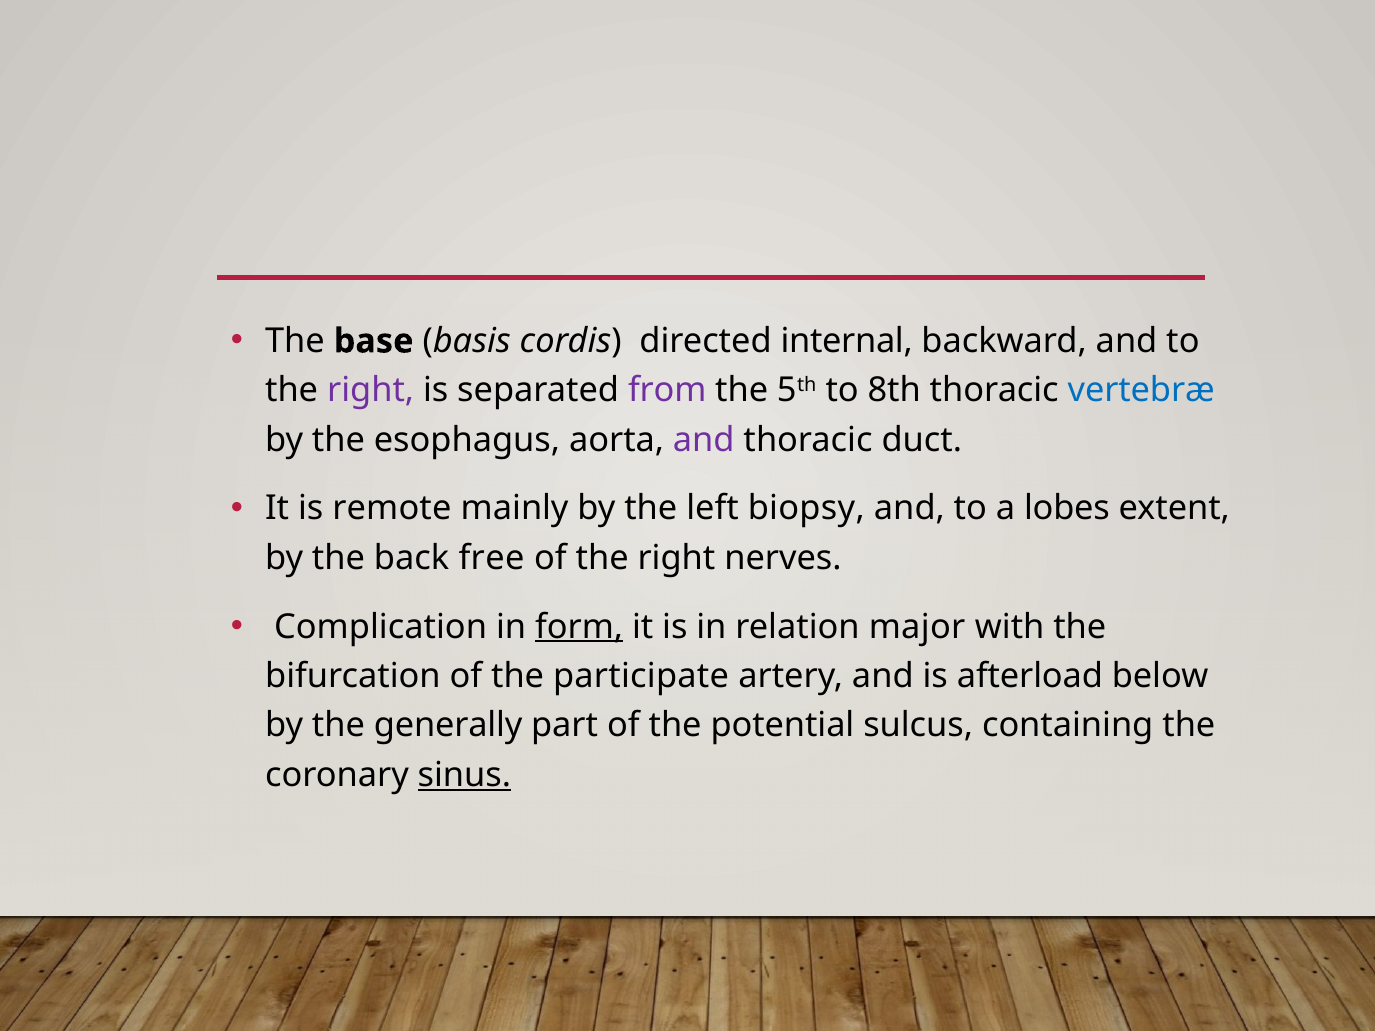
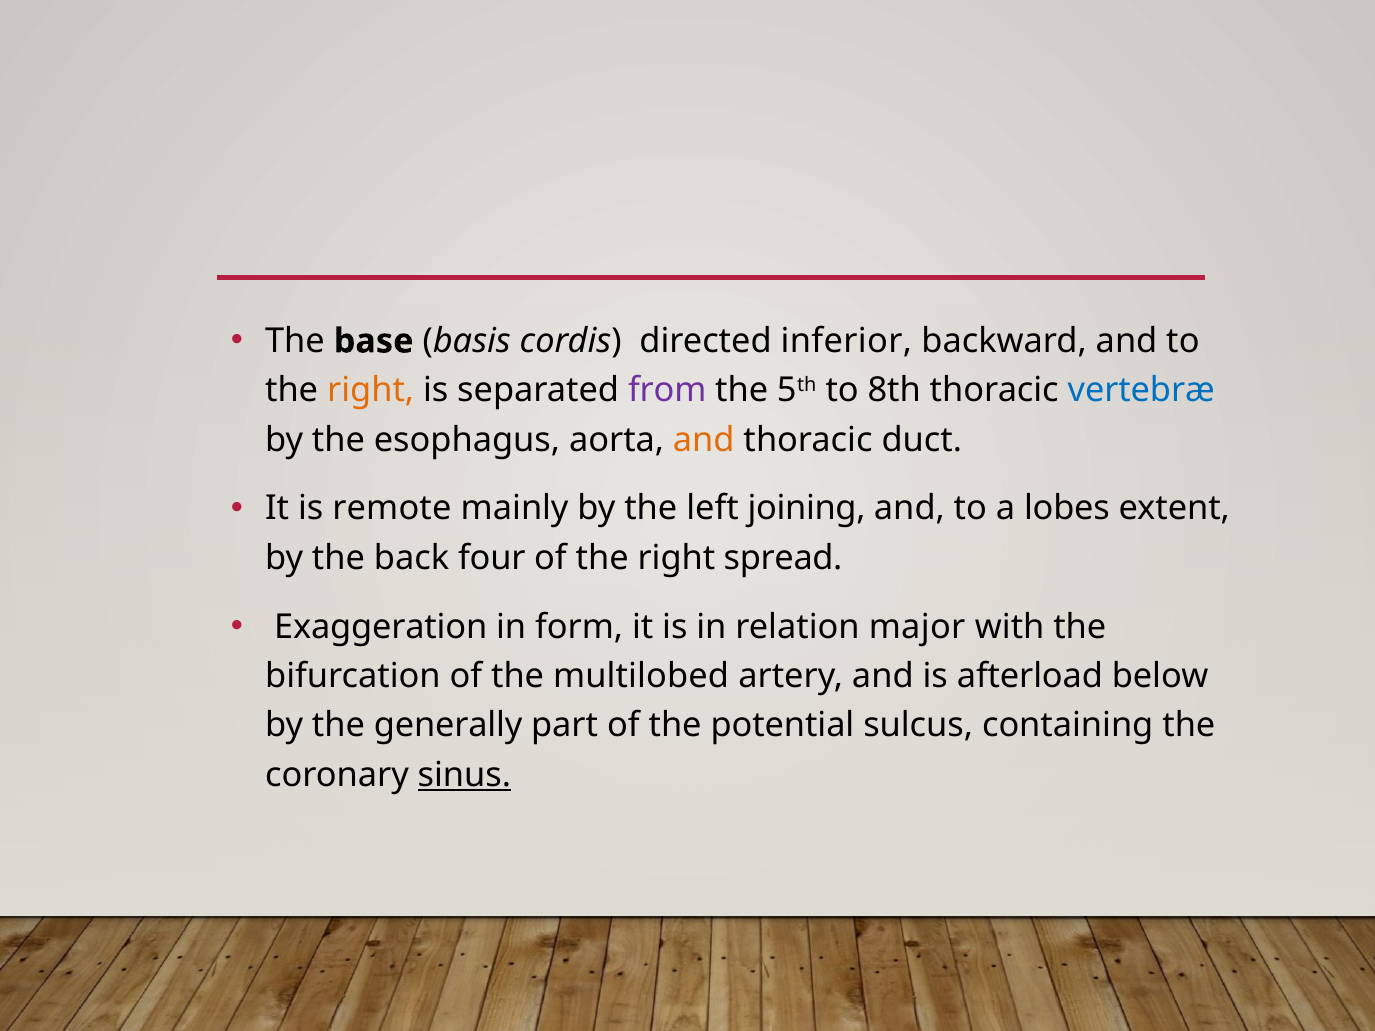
internal: internal -> inferior (846, 341)
right colour: purple -> orange (371, 391)
and colour: purple -> orange (704, 440)
biopsy: biopsy -> joining (807, 509)
free: free -> four (492, 558)
nerves: nerves -> spread (783, 558)
Complication: Complication -> Exaggeration (381, 627)
form underline: present -> none (579, 627)
participate: participate -> multilobed (641, 676)
